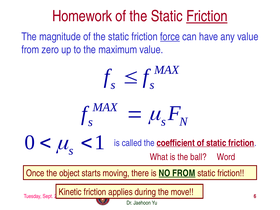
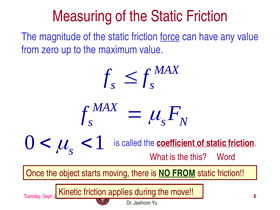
Homework: Homework -> Measuring (82, 16)
Friction underline: present -> none (207, 16)
ball: ball -> this (199, 157)
